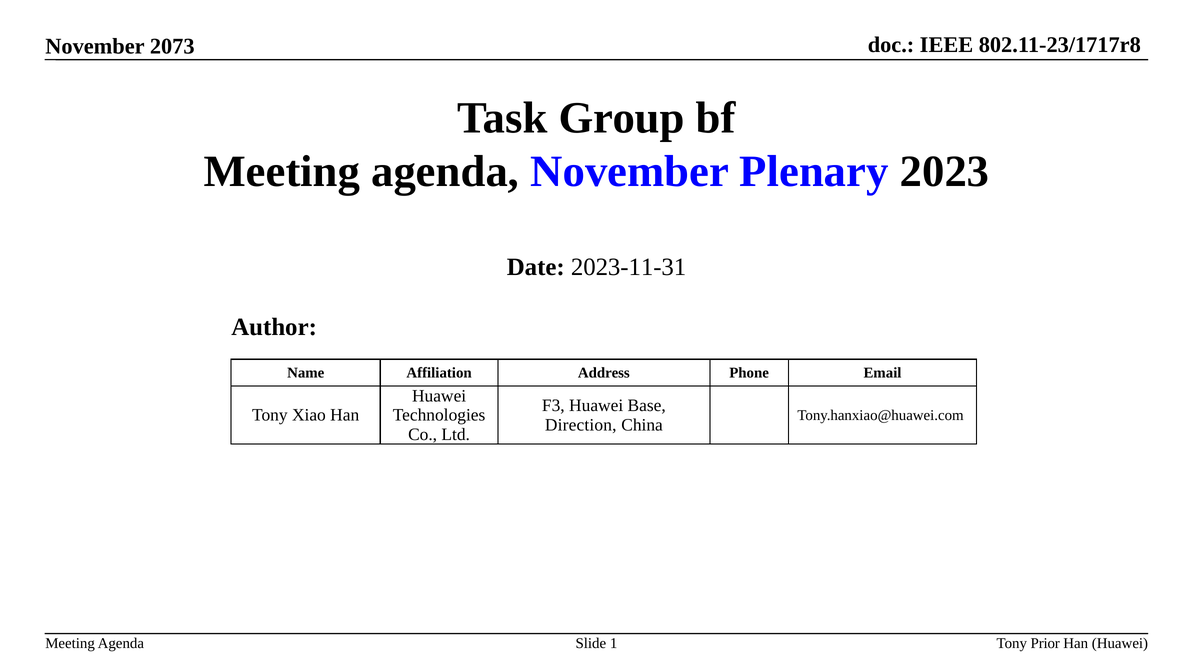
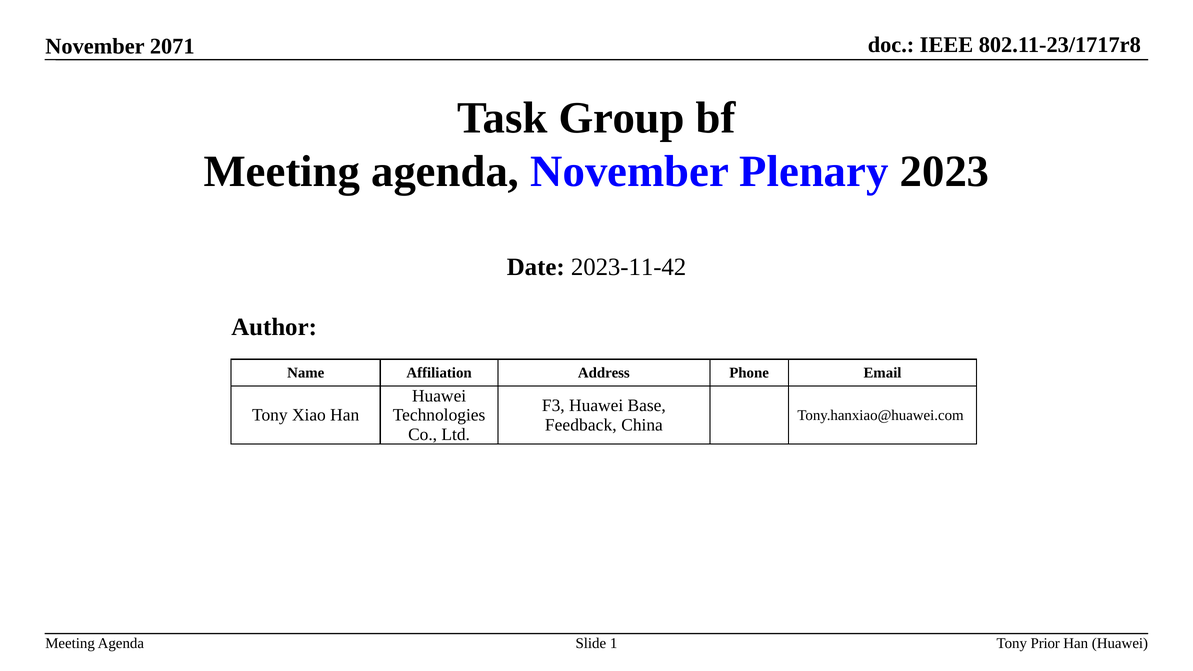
2073: 2073 -> 2071 (172, 46)
2023-11-31: 2023-11-31 -> 2023-11-42 (629, 267)
Direction: Direction -> Feedback (581, 425)
